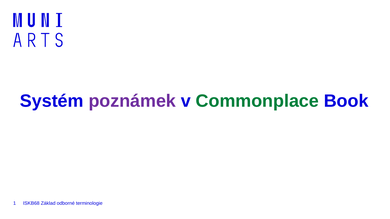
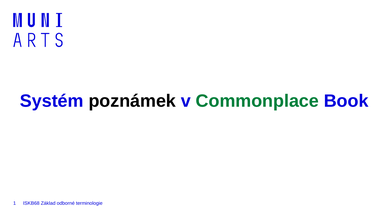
poznámek colour: purple -> black (132, 101)
